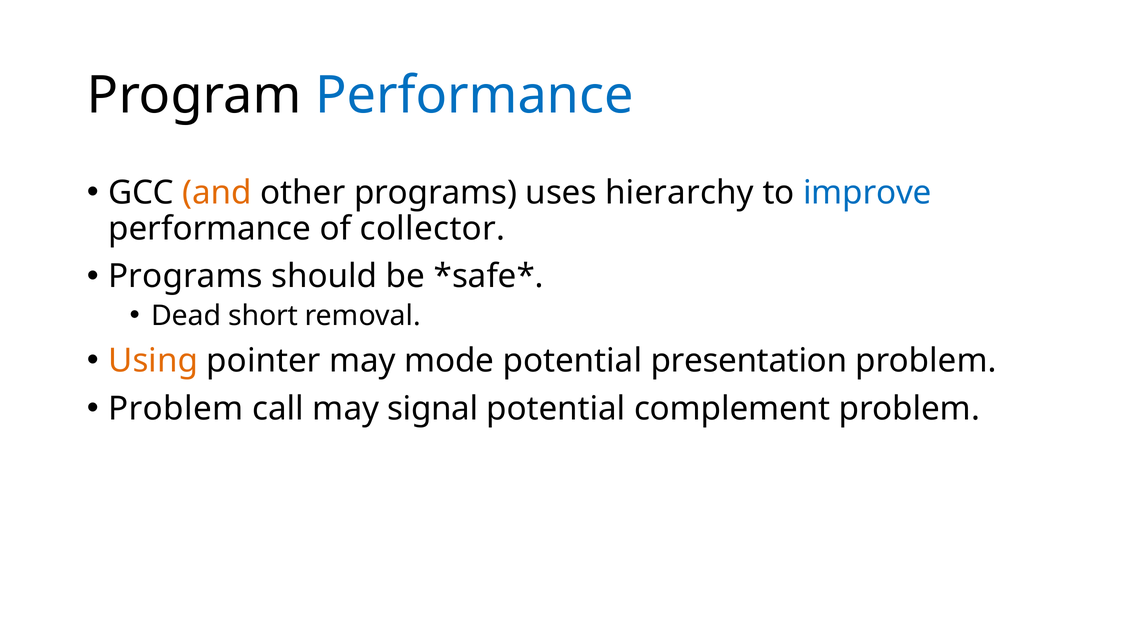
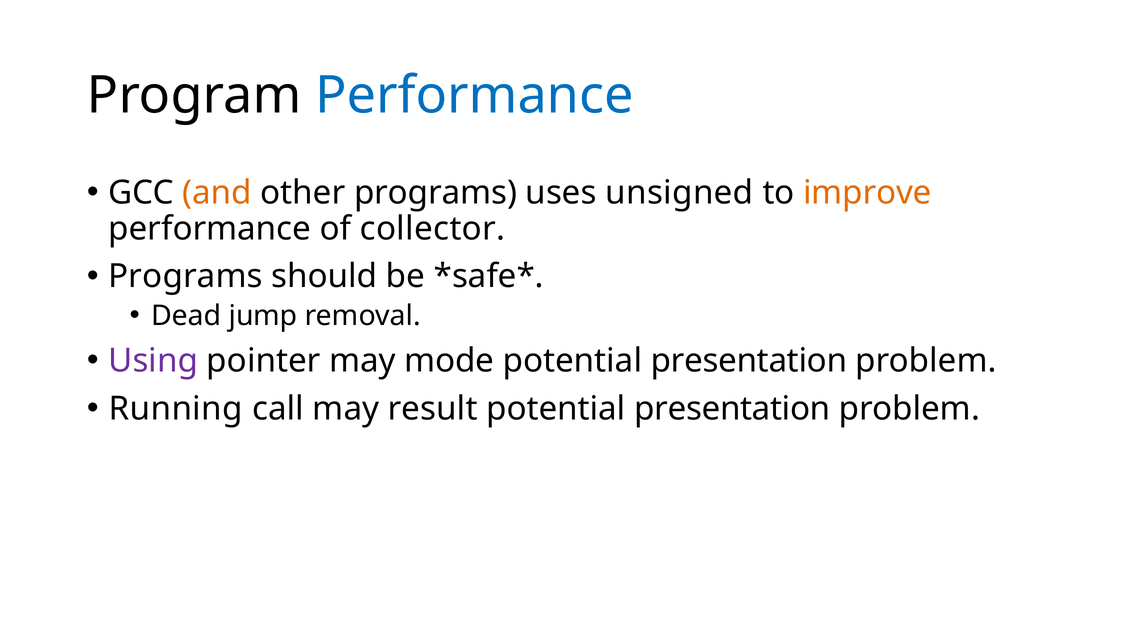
hierarchy: hierarchy -> unsigned (679, 193)
improve colour: blue -> orange (867, 193)
short: short -> jump (263, 316)
Using colour: orange -> purple (153, 361)
Problem: Problem -> Running (176, 409)
signal: signal -> result (433, 409)
complement: complement -> presentation (732, 409)
